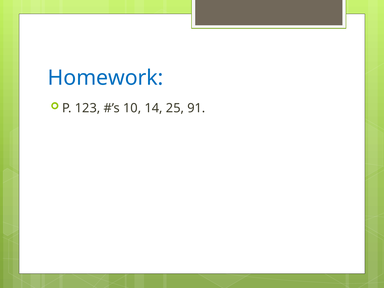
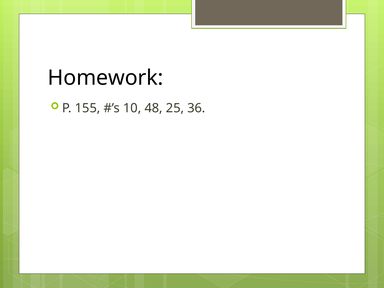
Homework colour: blue -> black (106, 78)
123: 123 -> 155 (88, 108)
14: 14 -> 48 (154, 108)
91: 91 -> 36 (196, 108)
